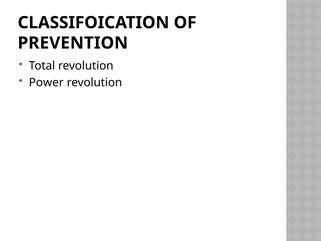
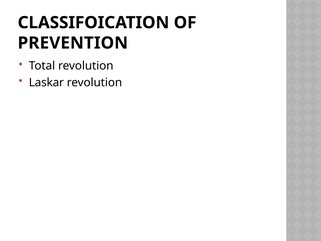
Power: Power -> Laskar (46, 82)
